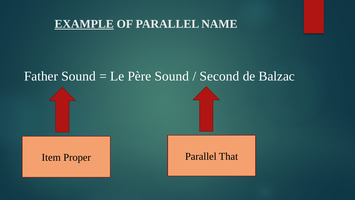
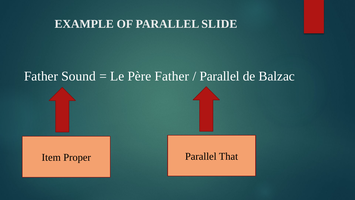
EXAMPLE underline: present -> none (84, 24)
NAME: NAME -> SLIDE (219, 24)
Père Sound: Sound -> Father (172, 76)
Second: Second -> Parallel (220, 76)
